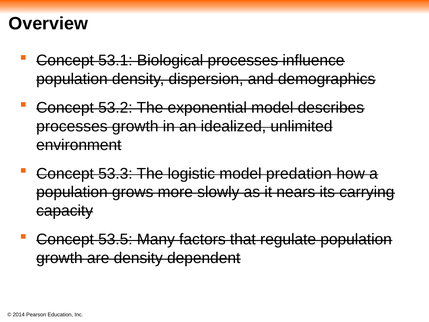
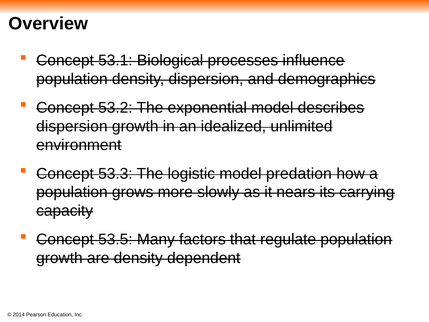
processes: processes -> dispersion (72, 126)
